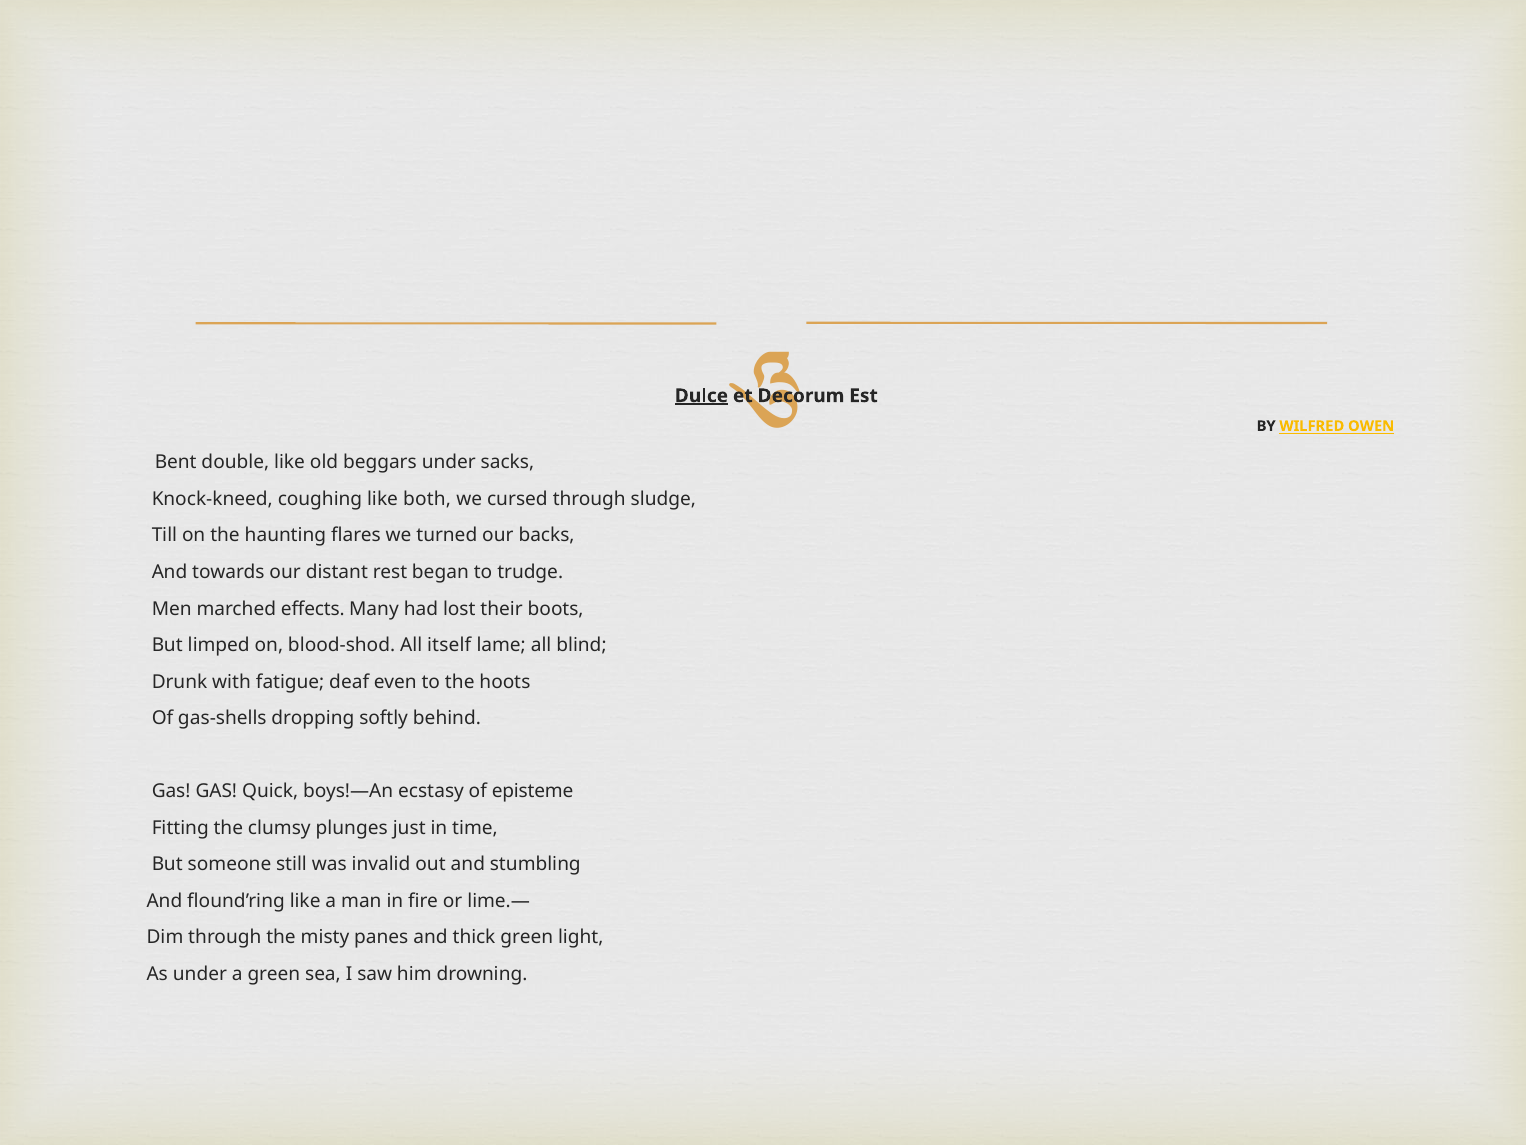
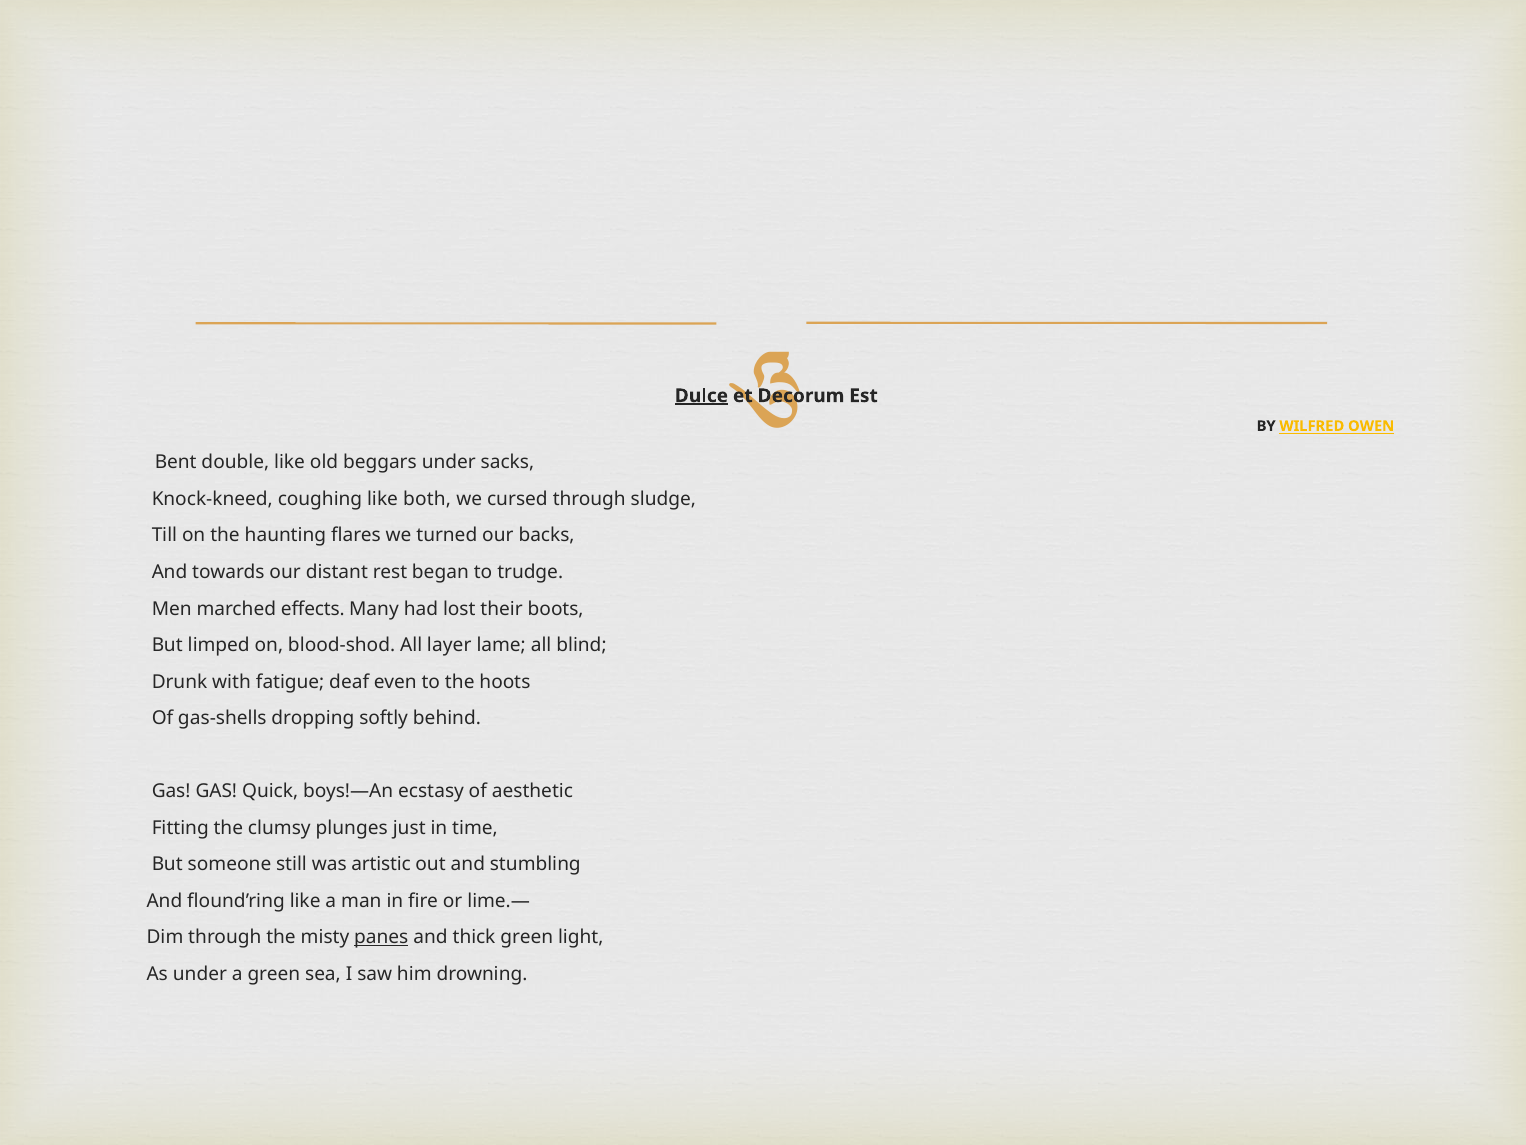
itself: itself -> layer (449, 645)
episteme: episteme -> aesthetic (532, 791)
invalid: invalid -> artistic (381, 864)
panes underline: none -> present (381, 937)
